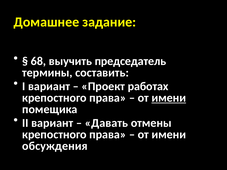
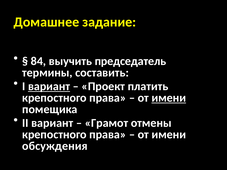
68: 68 -> 84 (38, 61)
вариант underline: none -> present (49, 86)
работах: работах -> платить (148, 86)
Давать: Давать -> Грамот (106, 123)
